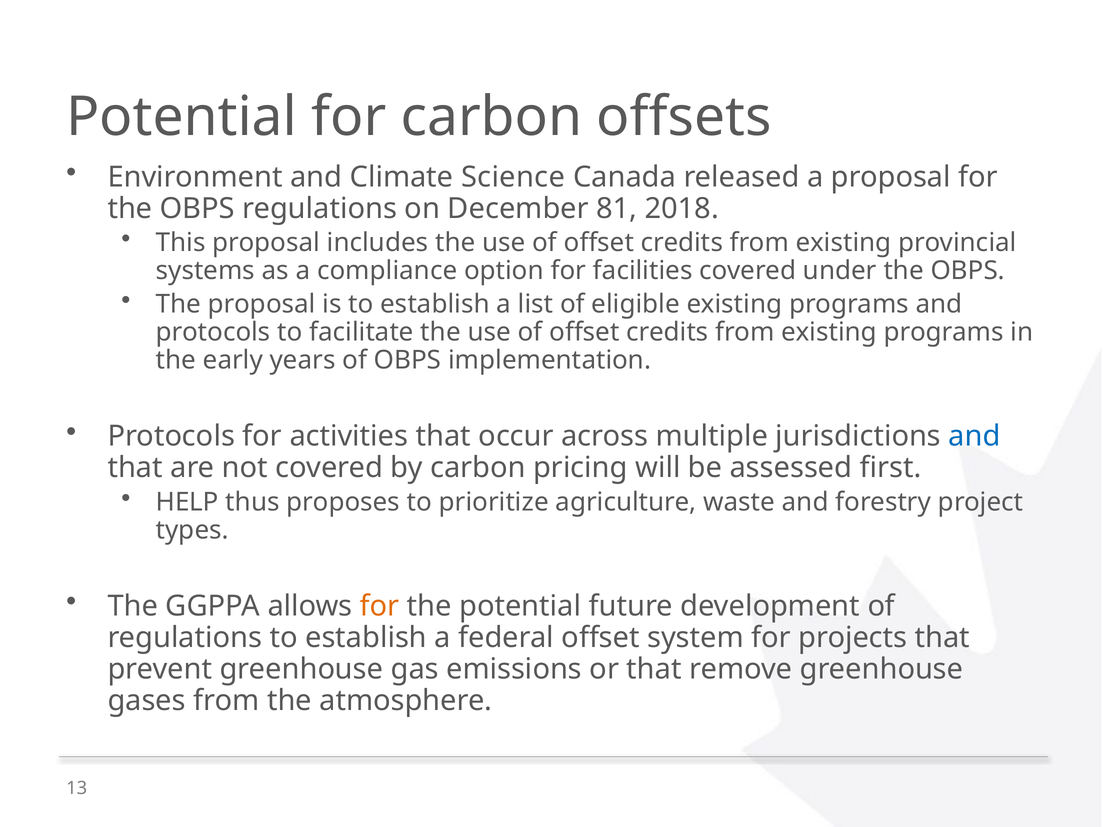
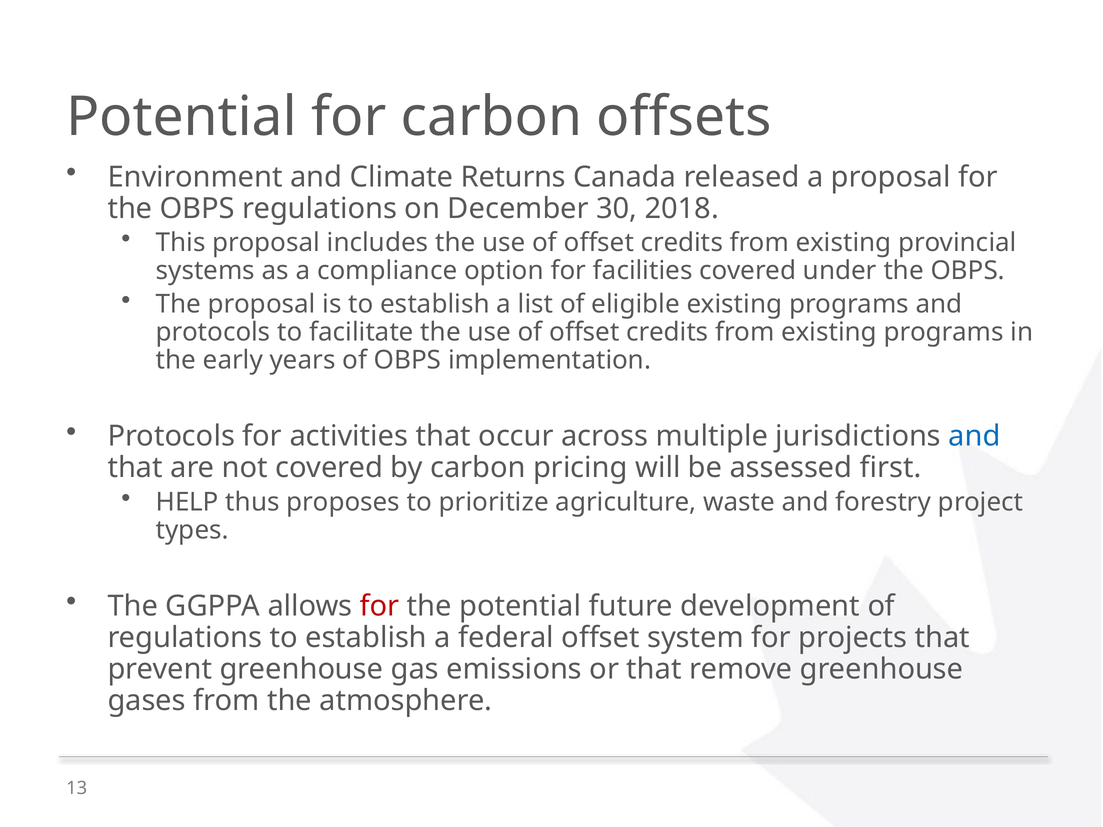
Science: Science -> Returns (513, 177)
81: 81 -> 30 (617, 208)
for colour: orange -> red (380, 606)
